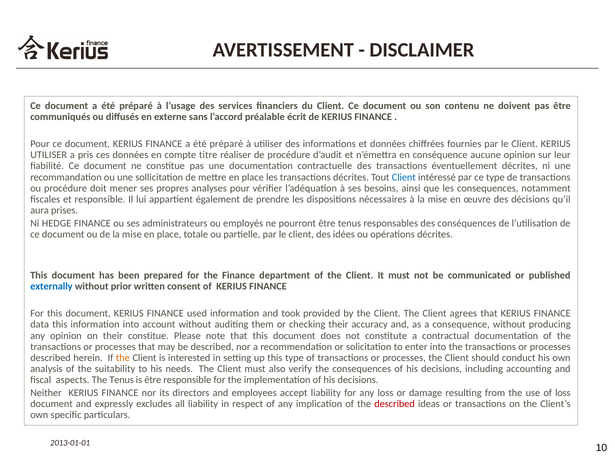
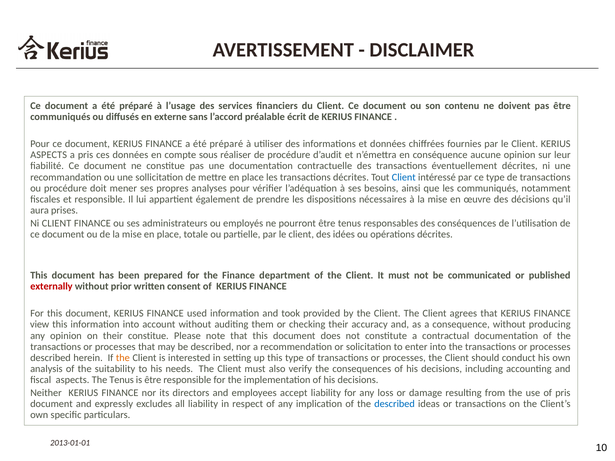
UTILISER: UTILISER -> ASPECTS (49, 155)
titre: titre -> sous (208, 155)
les consequences: consequences -> communiqués (488, 188)
Ni HEDGE: HEDGE -> CLIENT (57, 223)
externally colour: blue -> red (51, 287)
data: data -> view (40, 325)
of loss: loss -> pris (563, 393)
described colour: red -> blue (395, 404)
